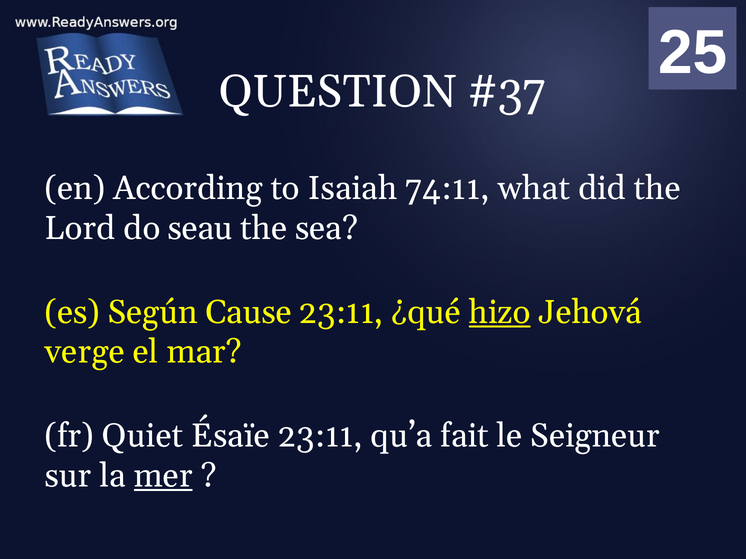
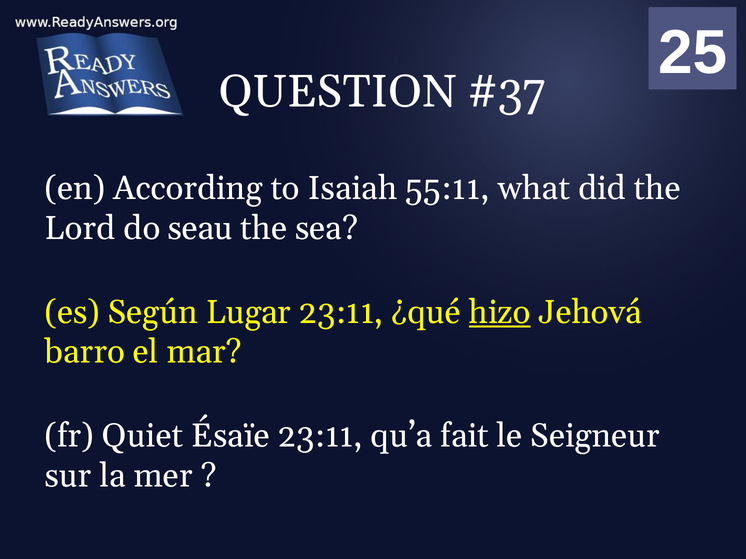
74:11: 74:11 -> 55:11 (448, 189)
Cause: Cause -> Lugar (249, 312)
verge: verge -> barro (85, 352)
mer underline: present -> none (163, 476)
